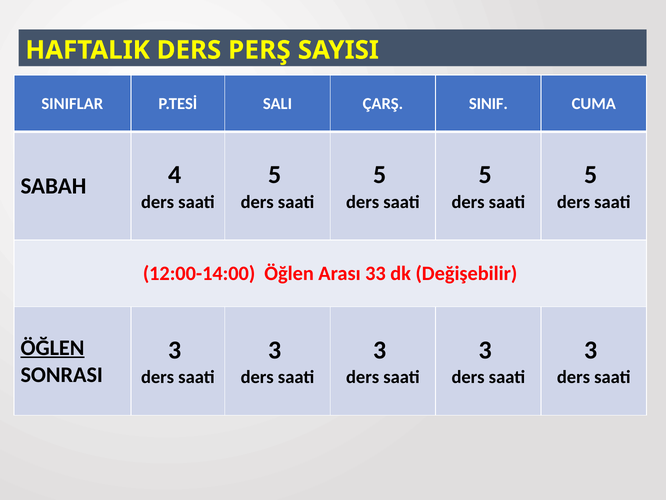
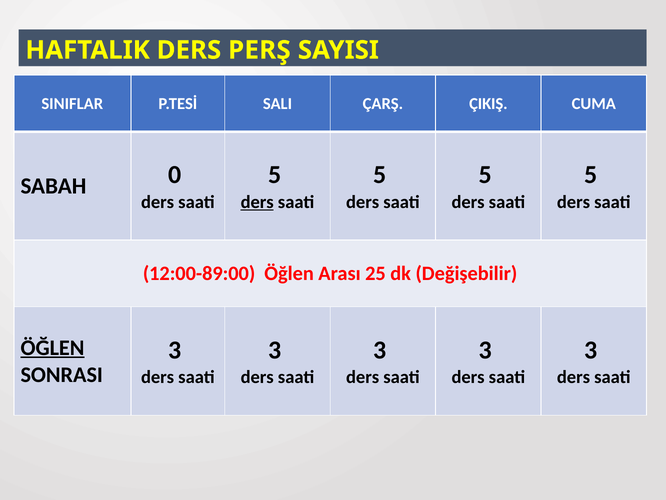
SINIF: SINIF -> ÇIKIŞ (488, 103)
4: 4 -> 0 (175, 175)
ders underline: none -> present (257, 202)
12:00-14:00: 12:00-14:00 -> 12:00-89:00 (199, 273)
33: 33 -> 25 (375, 273)
